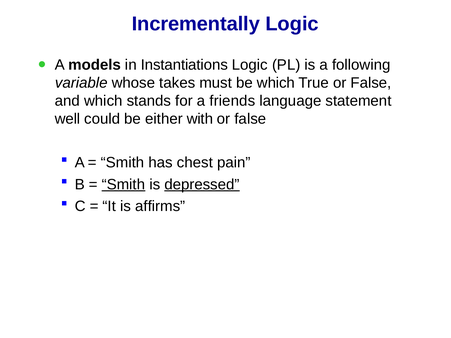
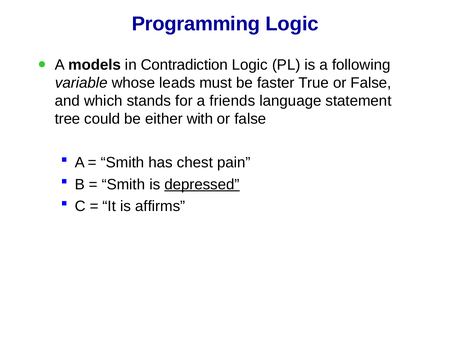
Incrementally: Incrementally -> Programming (196, 24)
Instantiations: Instantiations -> Contradiction (184, 65)
takes: takes -> leads (177, 83)
be which: which -> faster (276, 83)
well: well -> tree (68, 119)
Smith underline: present -> none (123, 185)
